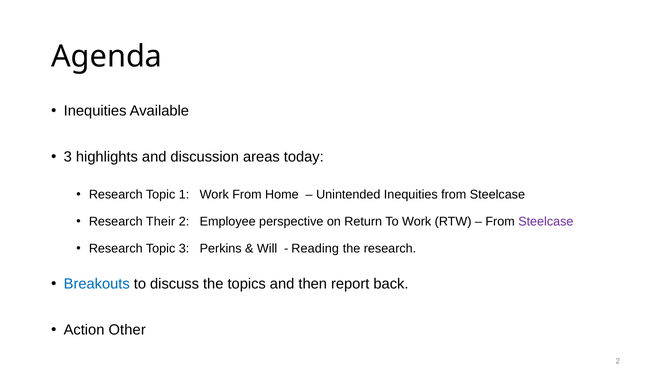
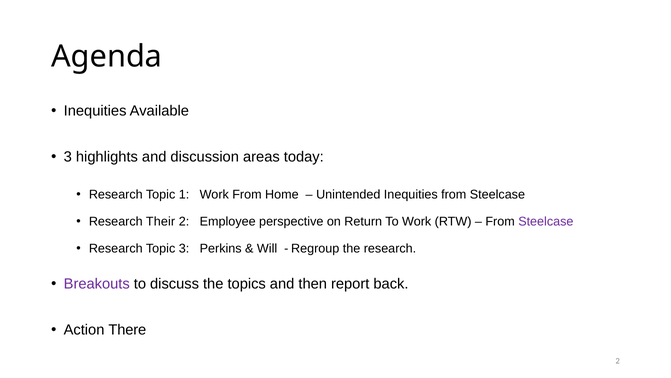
Reading: Reading -> Regroup (315, 248)
Breakouts colour: blue -> purple (97, 284)
Other: Other -> There (127, 329)
